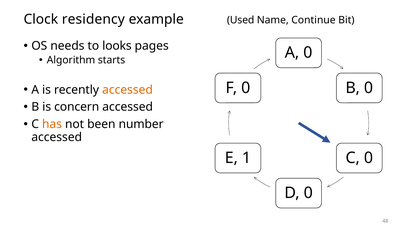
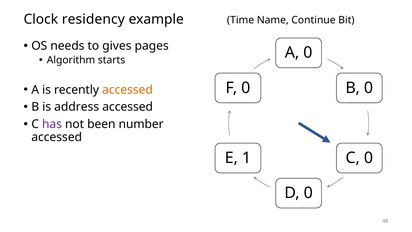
Used: Used -> Time (241, 20)
looks: looks -> gives (117, 46)
concern: concern -> address (77, 107)
has colour: orange -> purple (52, 124)
